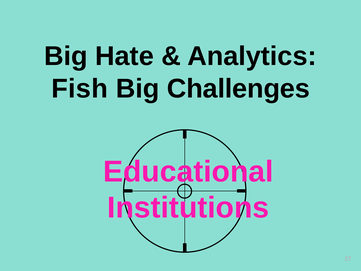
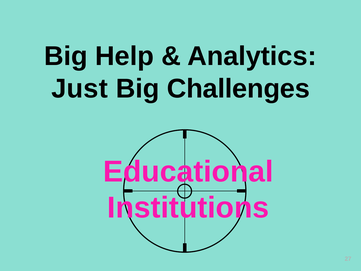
Hate: Hate -> Help (124, 56)
Fish: Fish -> Just (80, 89)
